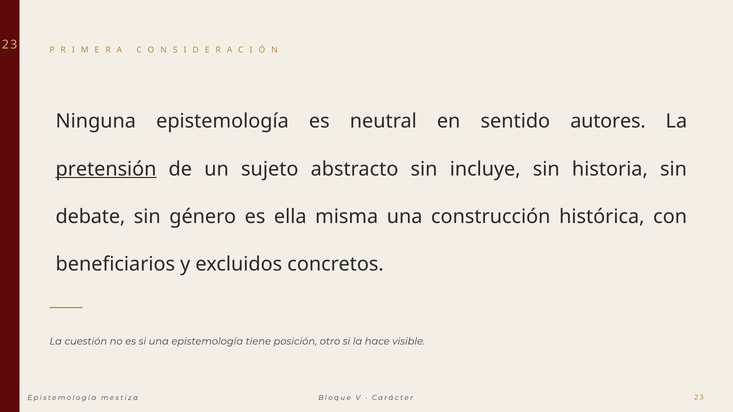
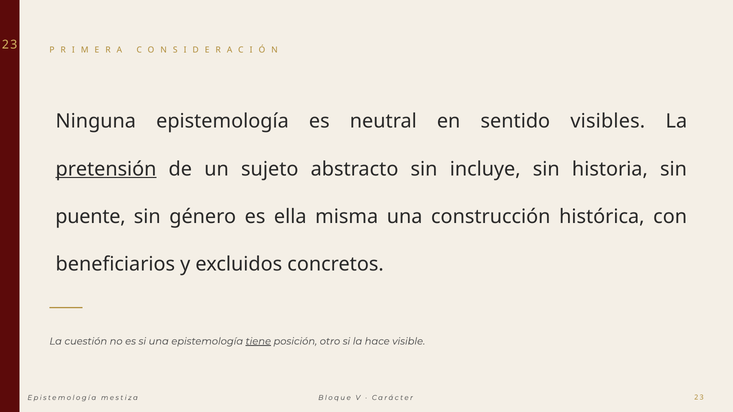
autores: autores -> visibles (608, 121)
debate: debate -> puente (90, 217)
tiene underline: none -> present (258, 342)
